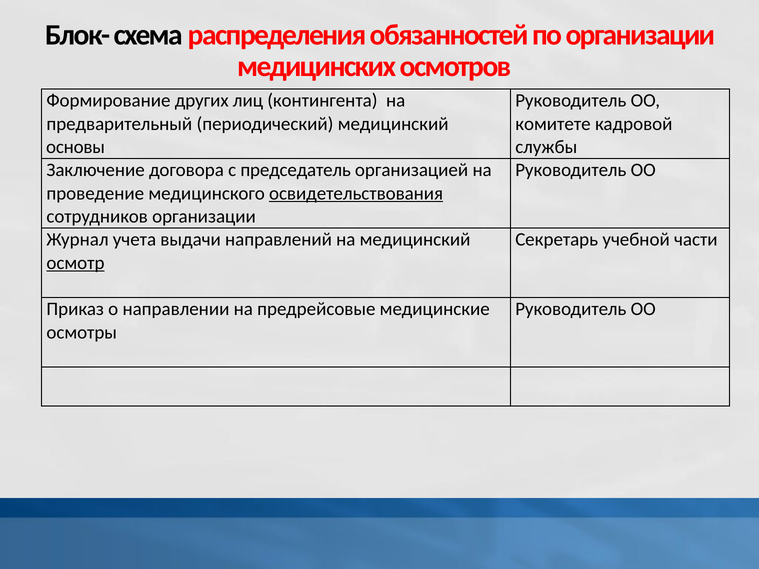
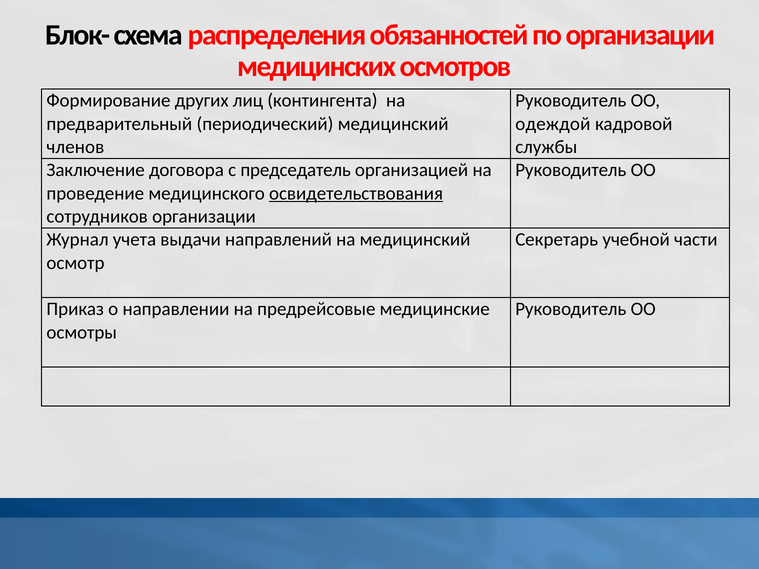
комитете: комитете -> одеждой (553, 124)
основы: основы -> членов (75, 147)
осмотр underline: present -> none (75, 263)
